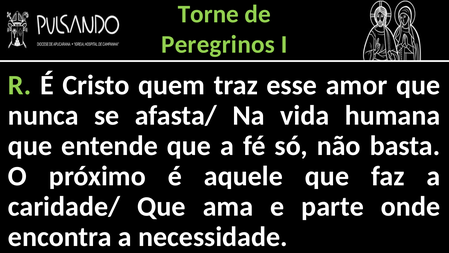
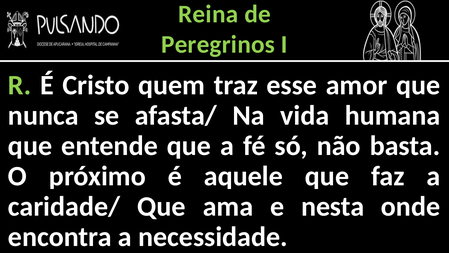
Torne: Torne -> Reina (208, 14)
parte: parte -> nesta (333, 206)
